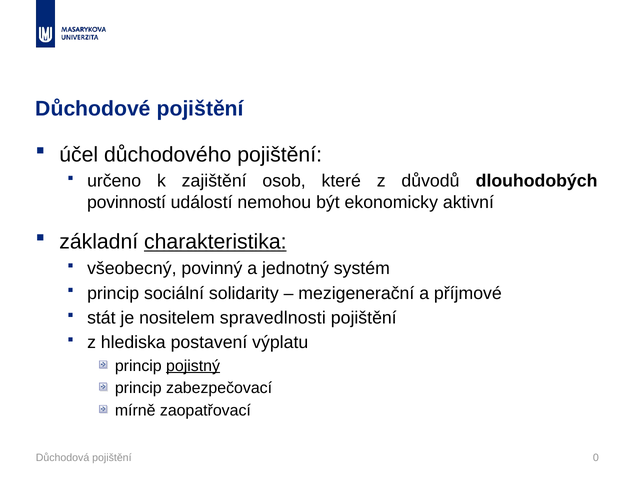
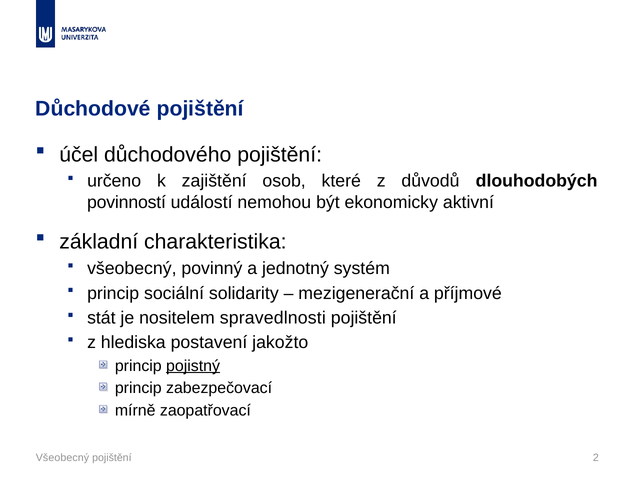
charakteristika underline: present -> none (215, 242)
výplatu: výplatu -> jakožto (280, 343)
Důchodová: Důchodová -> Všeobecný (62, 458)
0: 0 -> 2 (596, 458)
